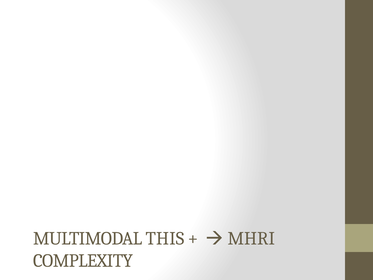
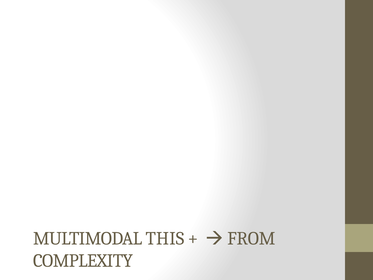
MHRI: MHRI -> FROM (251, 238)
